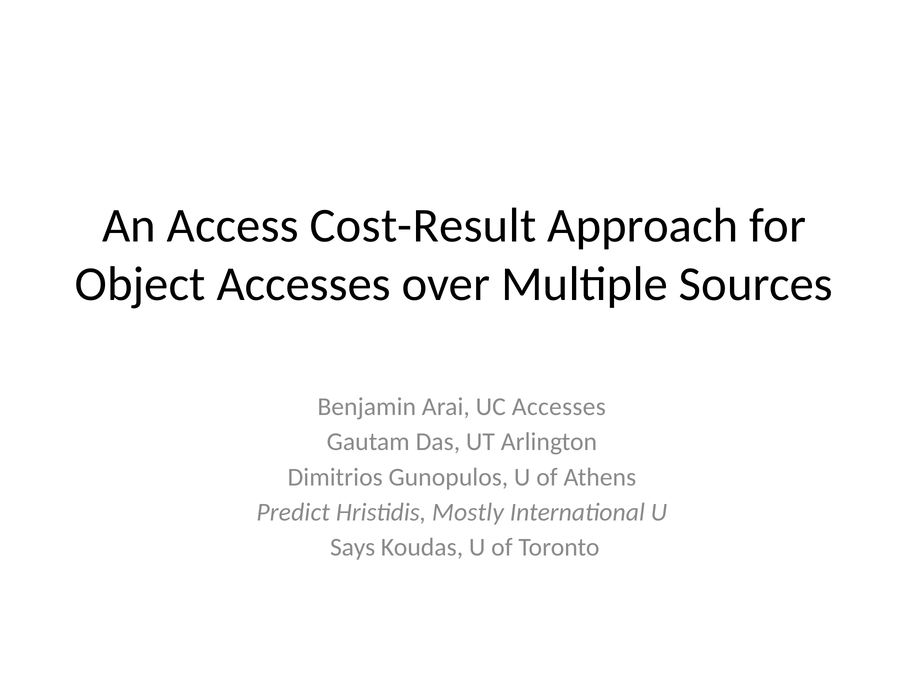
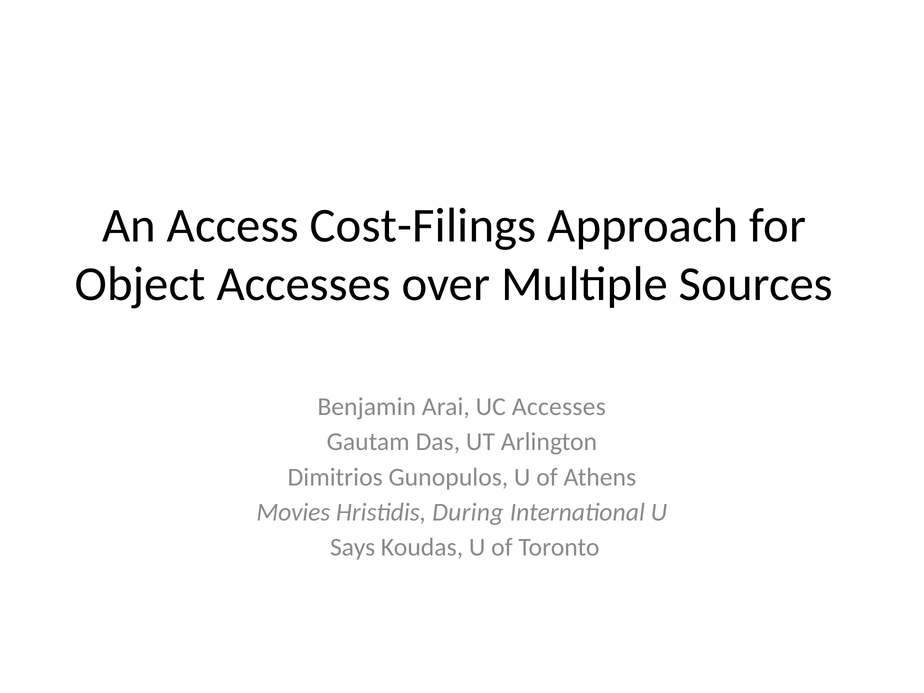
Cost-Result: Cost-Result -> Cost-Filings (423, 225)
Predict: Predict -> Movies (293, 512)
Mostly: Mostly -> During (468, 512)
